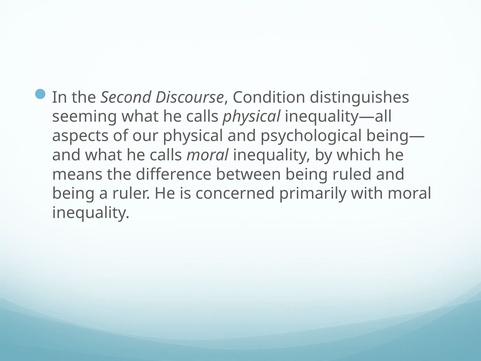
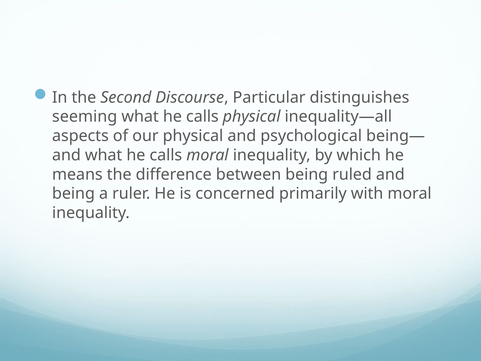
Condition: Condition -> Particular (269, 97)
